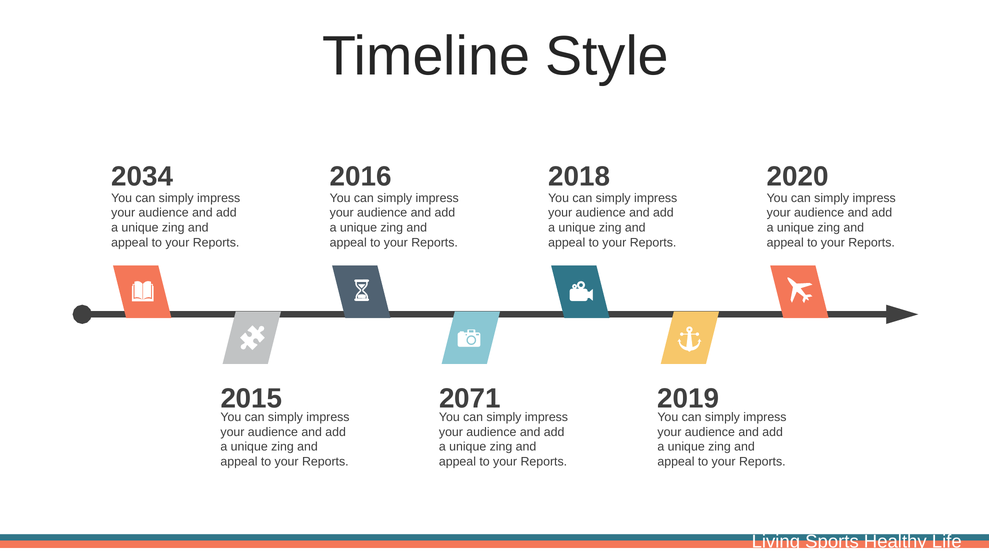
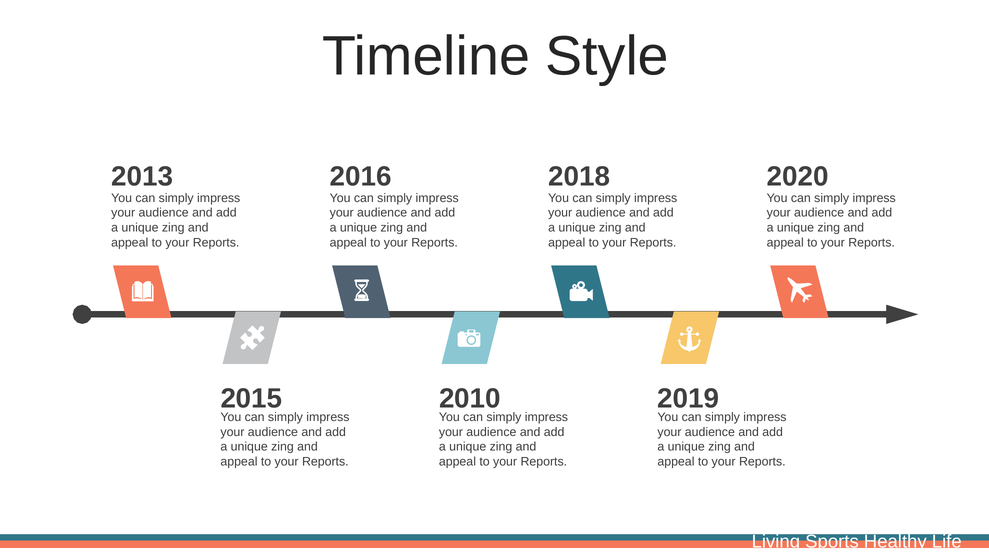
2034: 2034 -> 2013 (142, 177)
2071: 2071 -> 2010 (470, 399)
